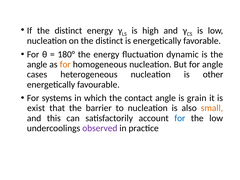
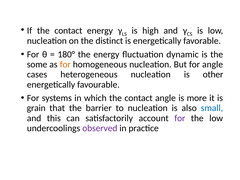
If the distinct: distinct -> contact (68, 31)
angle: angle -> some (37, 64)
grain: grain -> more (197, 98)
exist: exist -> grain (36, 108)
small colour: orange -> blue (212, 108)
for colour: blue -> purple (180, 118)
